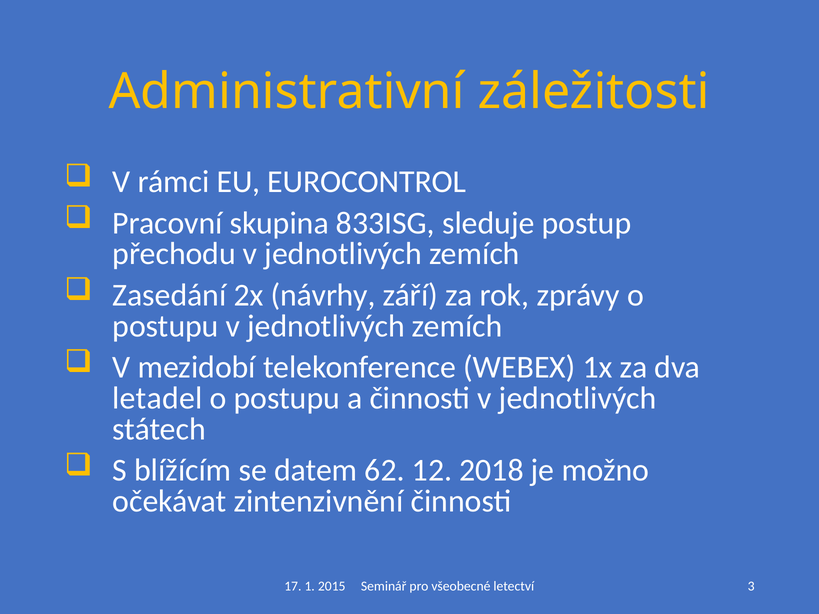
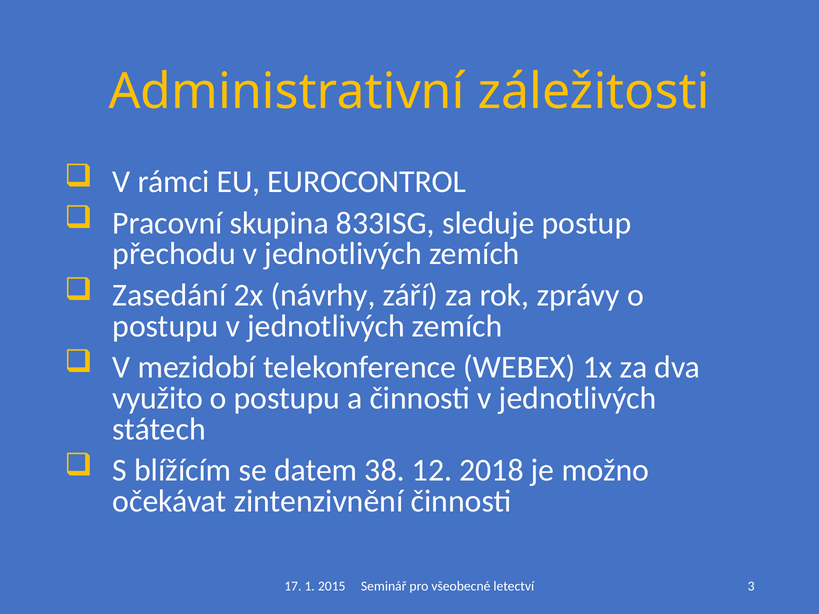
letadel: letadel -> využito (158, 398)
62: 62 -> 38 (385, 471)
